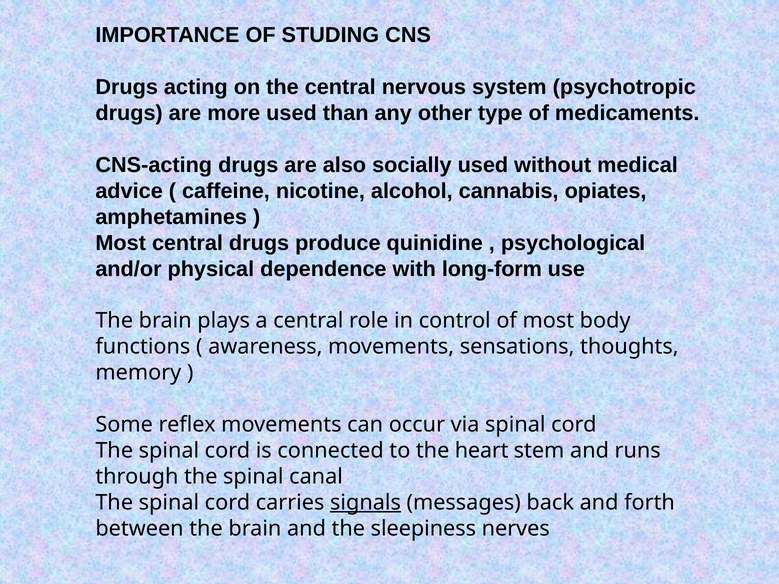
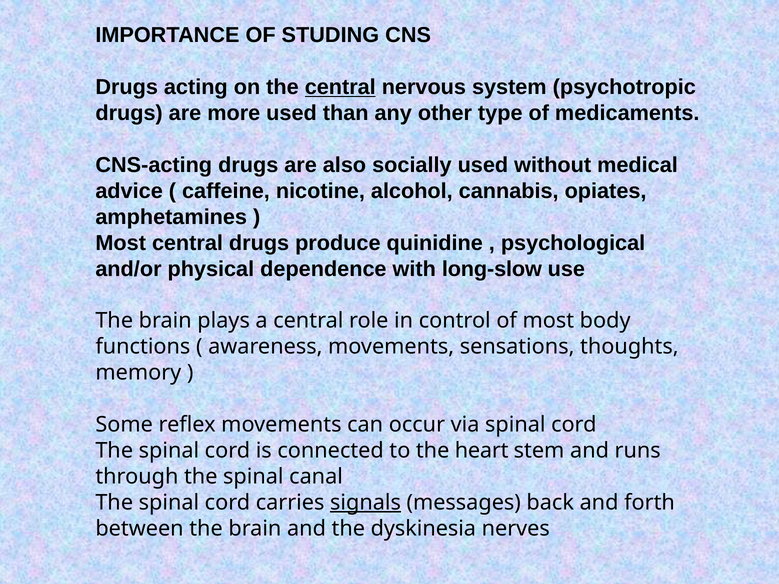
central underline: none -> present (340, 87)
long-form: long-form -> long-slow (492, 269)
sleepiness: sleepiness -> dyskinesia (423, 529)
